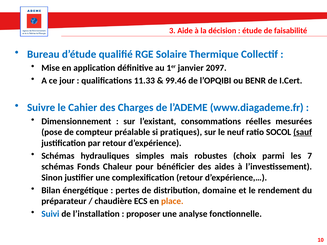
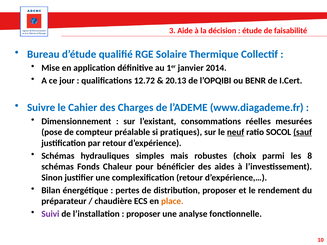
2097: 2097 -> 2014 (216, 68)
11.33: 11.33 -> 12.72 (144, 81)
99.46: 99.46 -> 20.13 (176, 81)
neuf underline: none -> present (236, 132)
7: 7 -> 8 (310, 156)
distribution domaine: domaine -> proposer (219, 190)
Suivi colour: blue -> purple (50, 214)
